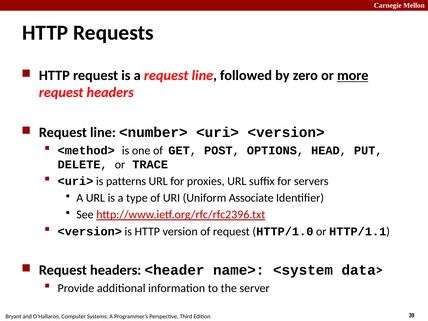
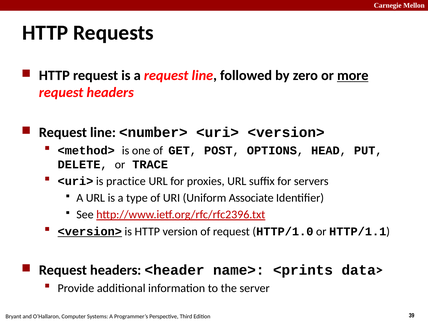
patterns: patterns -> practice (126, 181)
<version> underline: none -> present (90, 232)
<system: <system -> <prints (303, 270)
